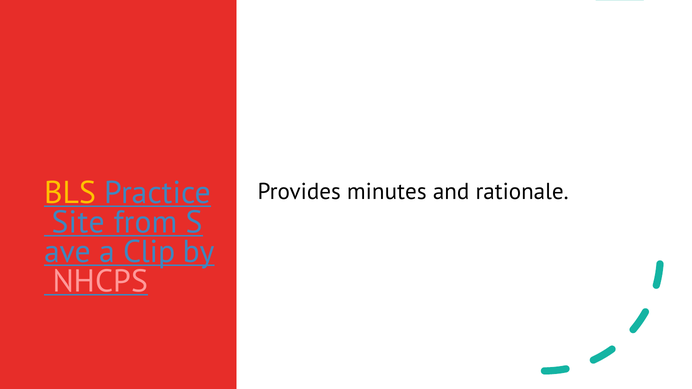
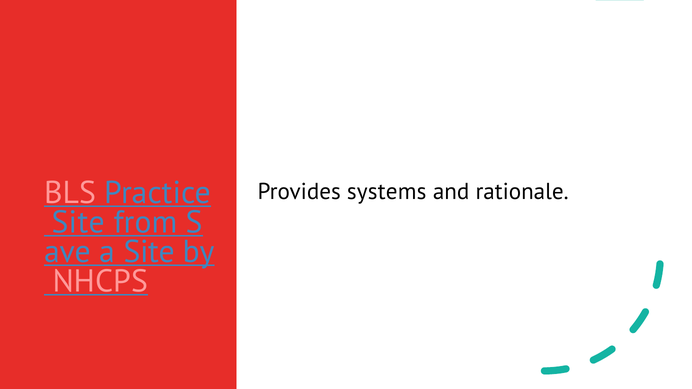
BLS colour: yellow -> pink (70, 193)
minutes: minutes -> systems (387, 192)
a Clip: Clip -> Site (149, 252)
